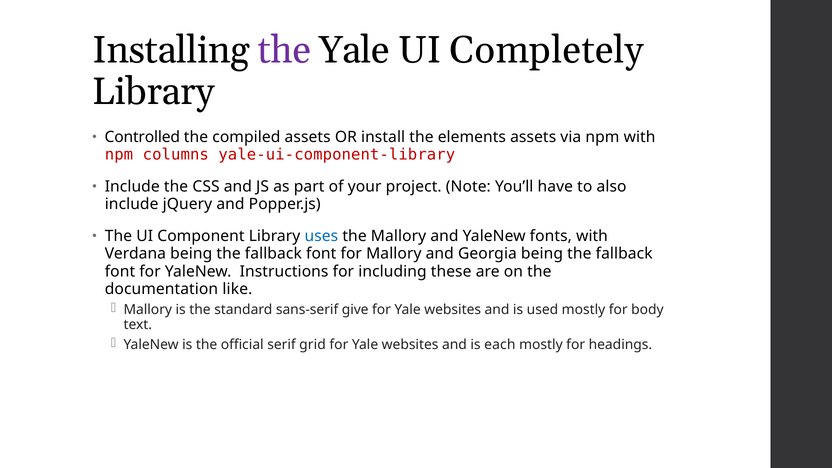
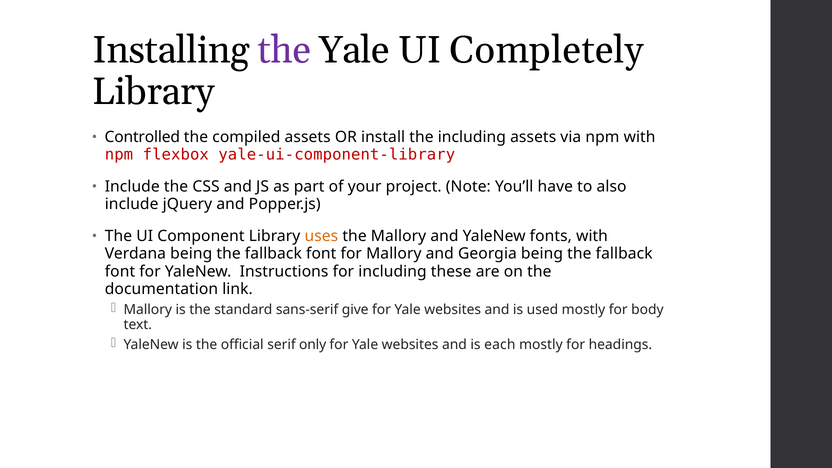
the elements: elements -> including (472, 137)
columns: columns -> flexbox (176, 155)
uses colour: blue -> orange (321, 236)
like: like -> link (237, 289)
grid: grid -> only (313, 345)
